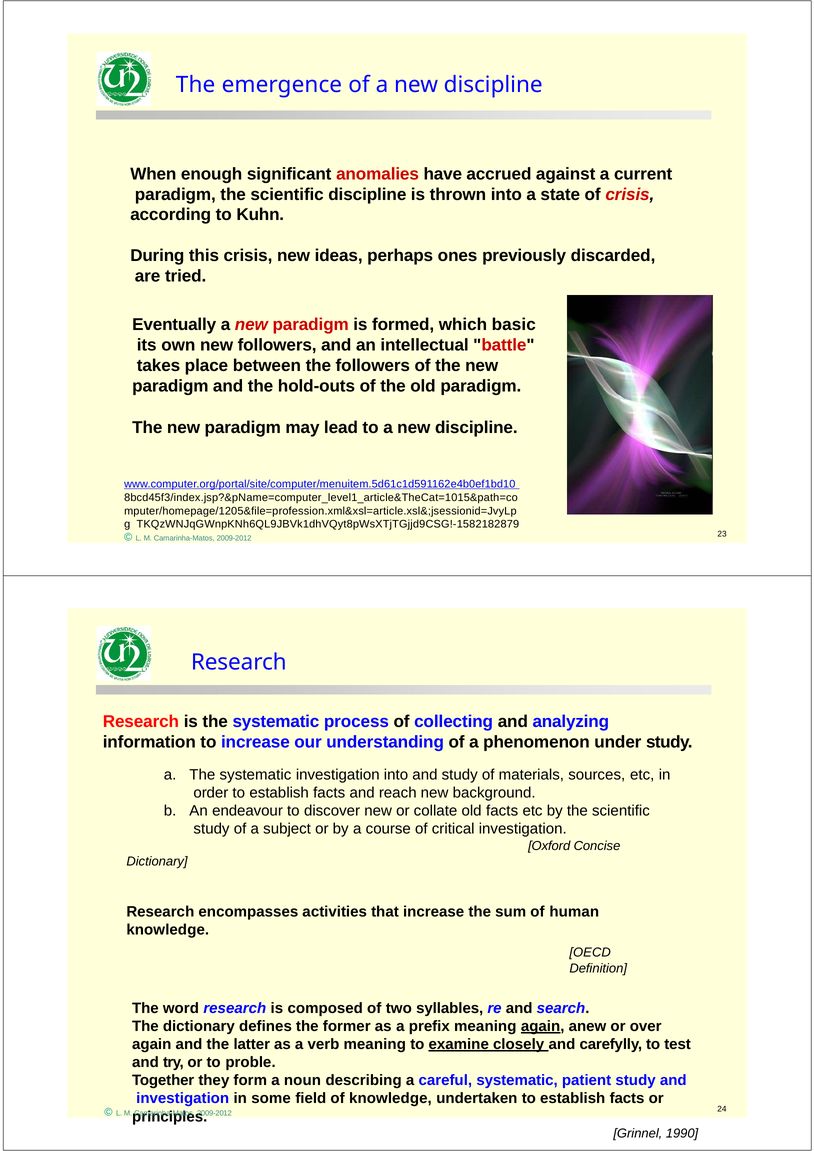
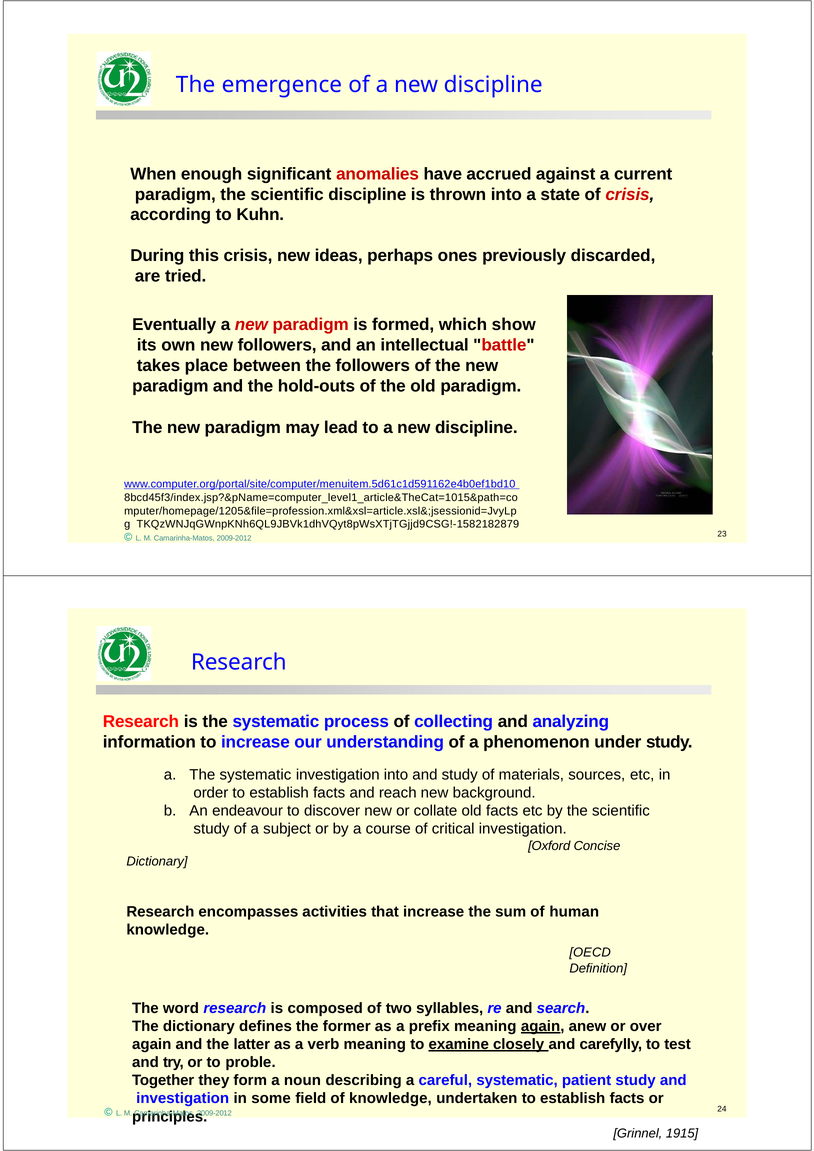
basic: basic -> show (514, 325)
1990: 1990 -> 1915 (682, 1134)
